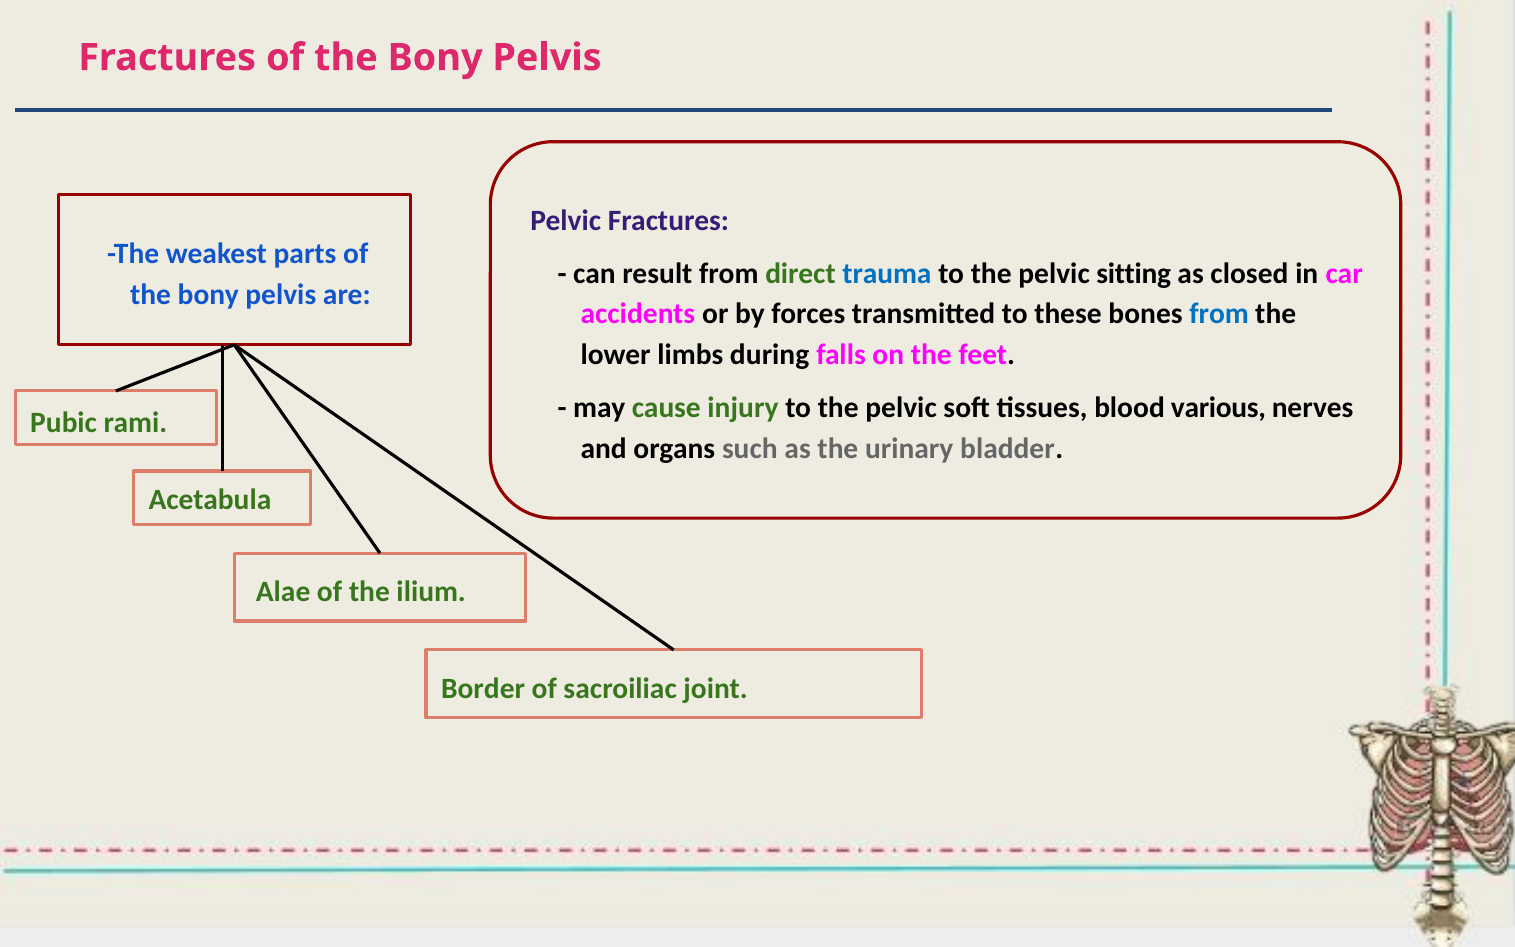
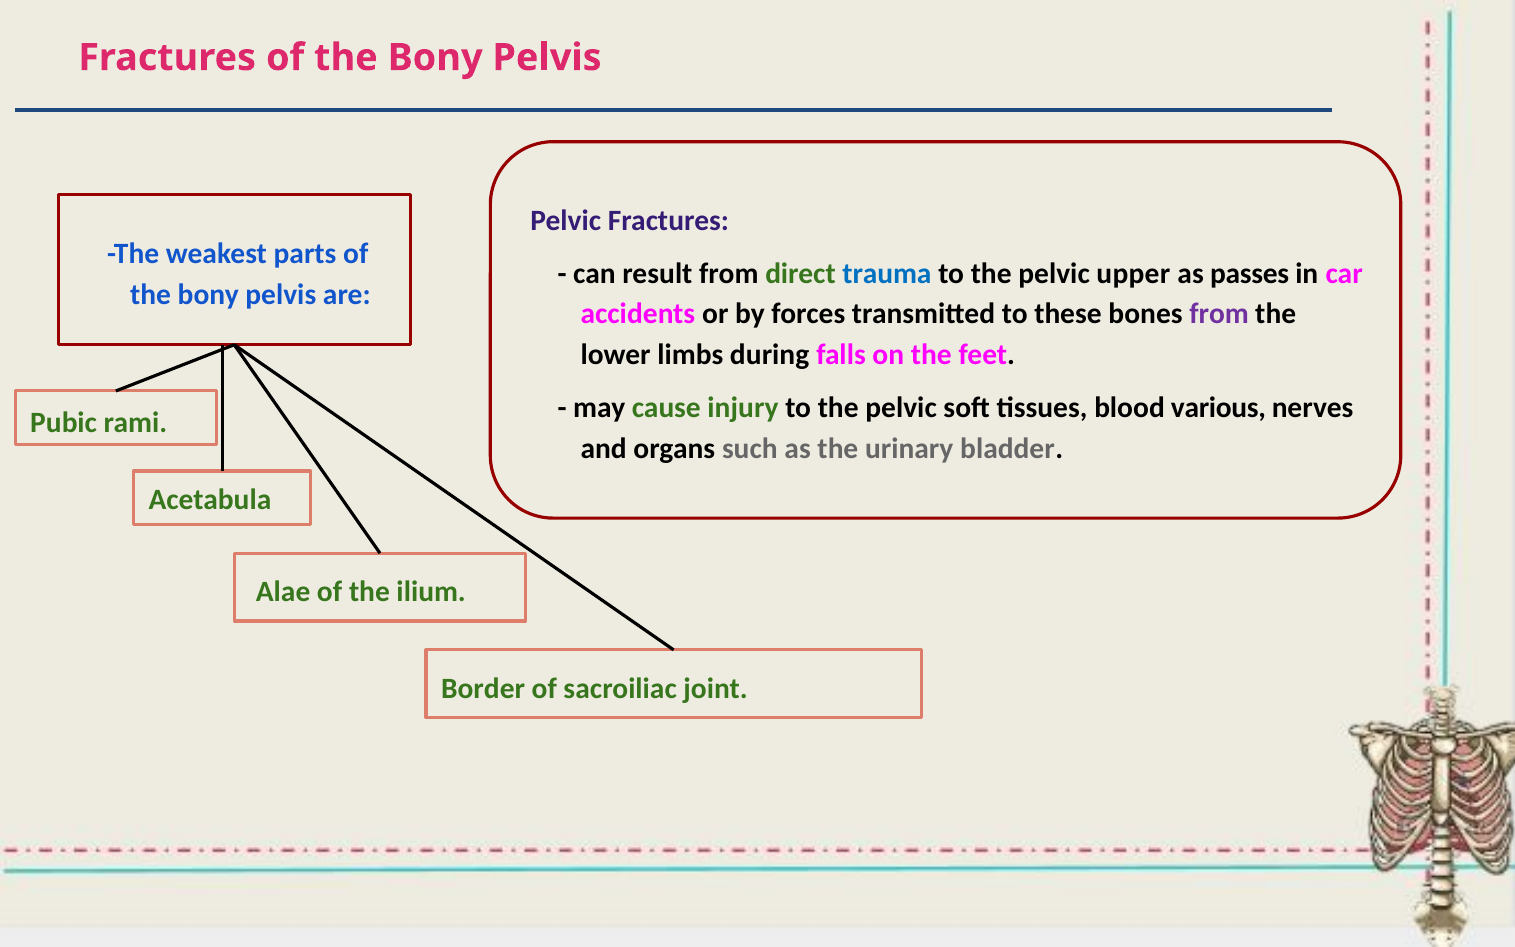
sitting: sitting -> upper (1133, 274)
closed: closed -> passes (1250, 274)
from colour: blue -> purple (1219, 314)
